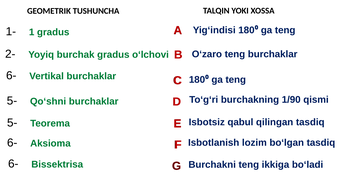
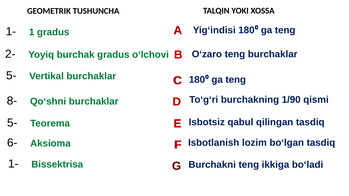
6-: 6- -> 5- (11, 76)
5-: 5- -> 8- (12, 101)
6-: 6- -> 1- (13, 164)
